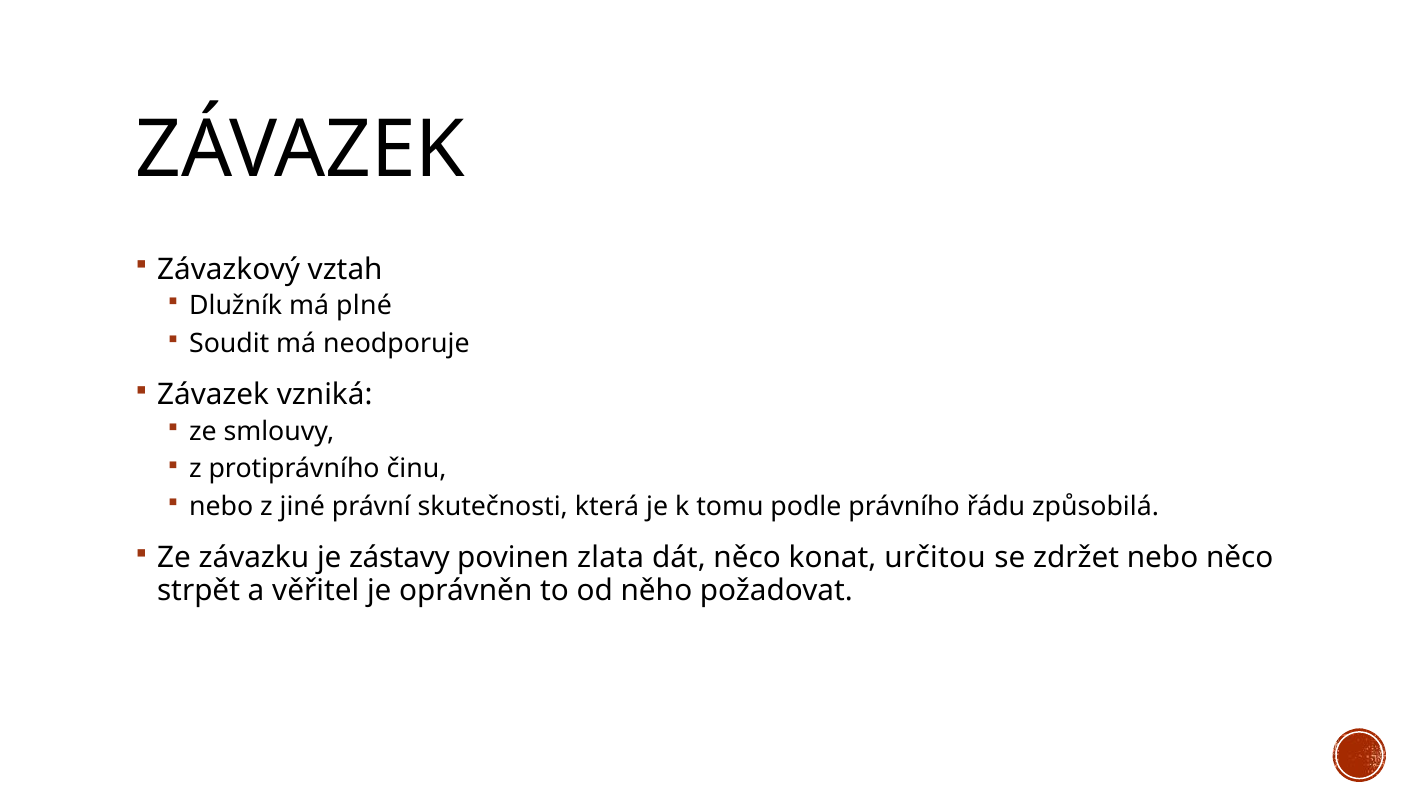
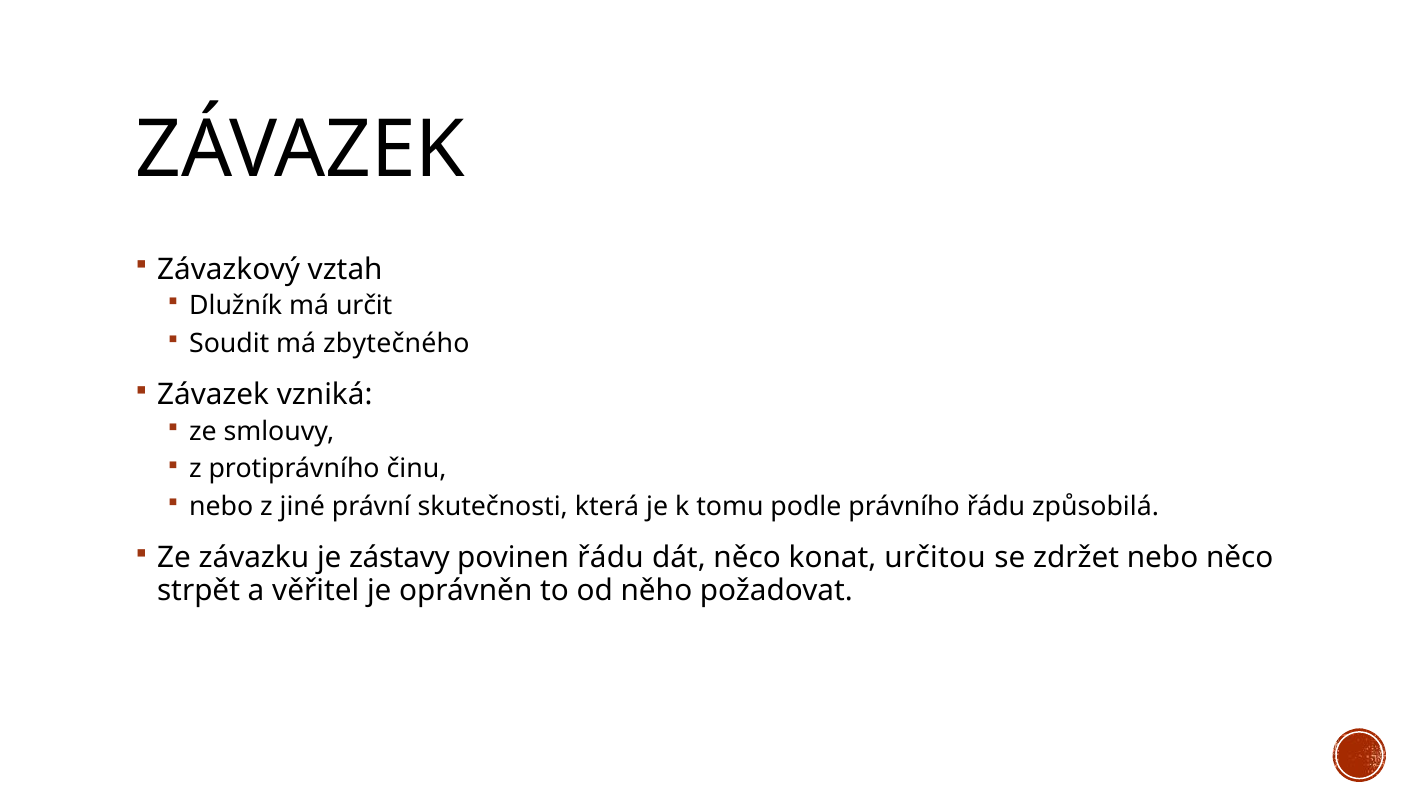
plné: plné -> určit (364, 306)
neodporuje: neodporuje -> zbytečného (396, 343)
povinen zlata: zlata -> řádu (610, 558)
